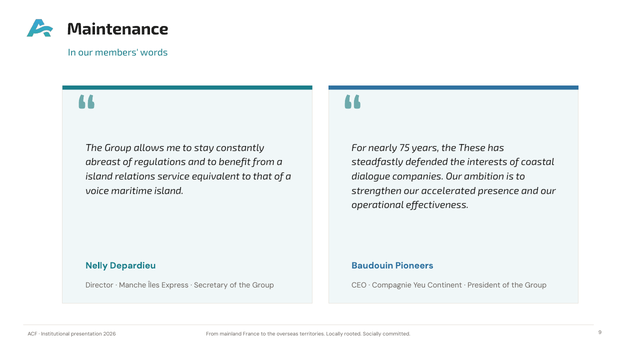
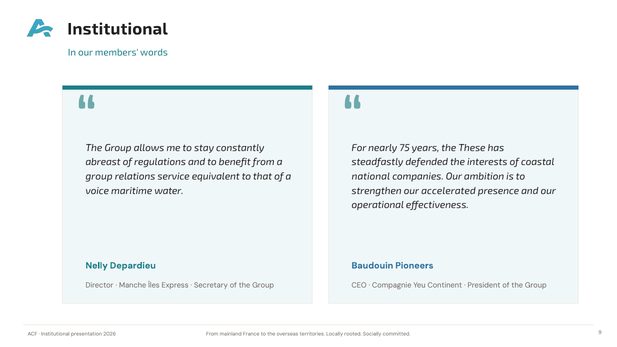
Maintenance: Maintenance -> Institutional (118, 29)
island: island -> group (99, 177)
dialogue: dialogue -> national (371, 177)
maritime island: island -> water (169, 191)
